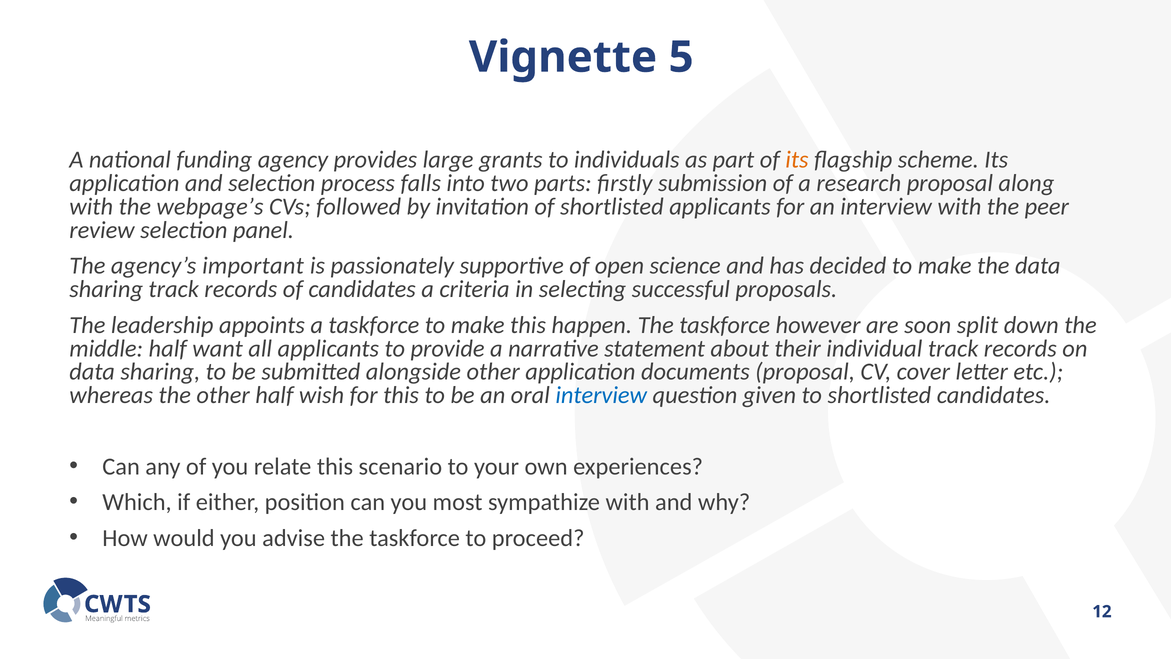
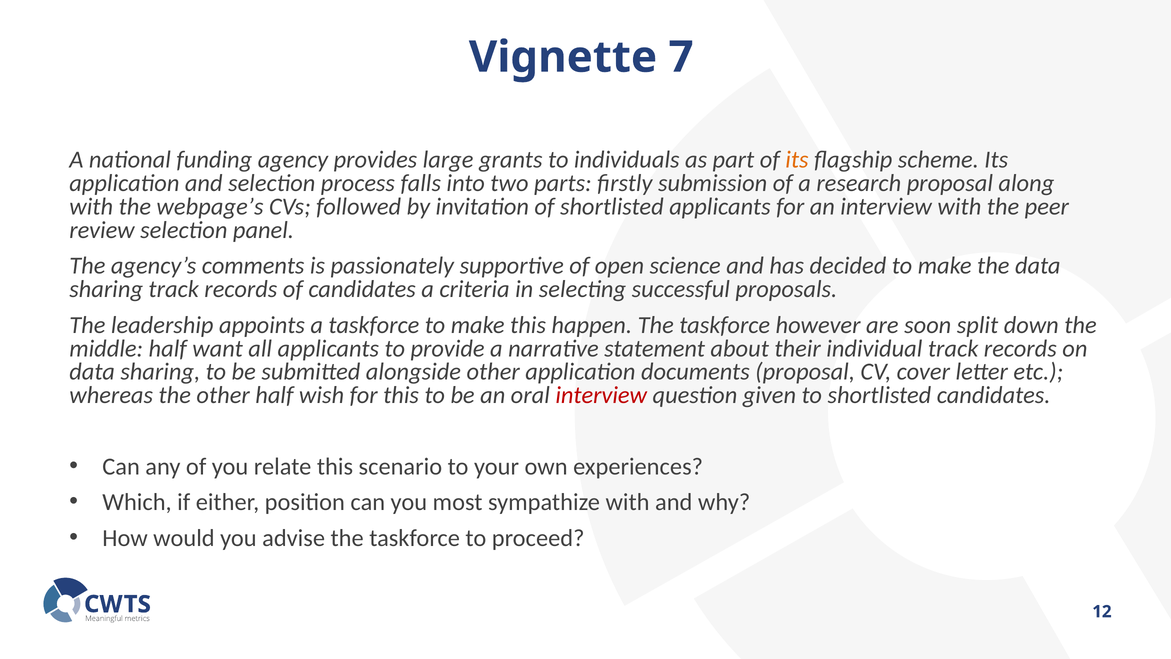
5: 5 -> 7 (681, 57)
important: important -> comments (253, 266)
interview colour: blue -> red (601, 395)
